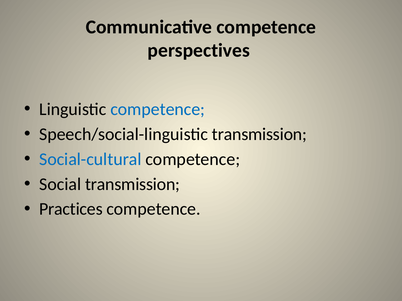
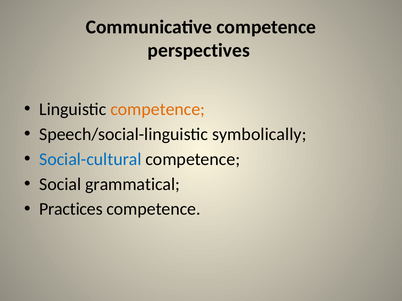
competence colour: blue -> orange (158, 109)
Speech/social-linguistic transmission: transmission -> symbolically (259, 134)
Social transmission: transmission -> grammatical (133, 184)
